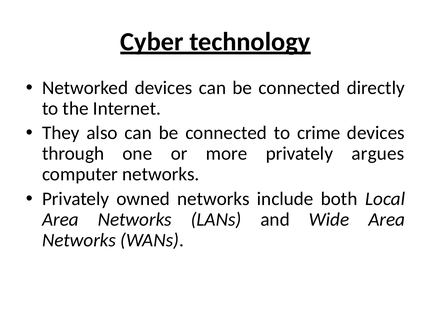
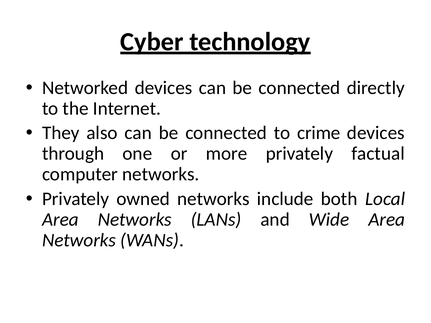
argues: argues -> factual (378, 154)
